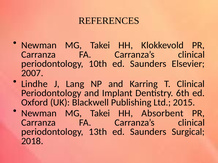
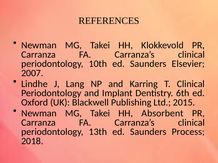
Surgical: Surgical -> Process (188, 132)
